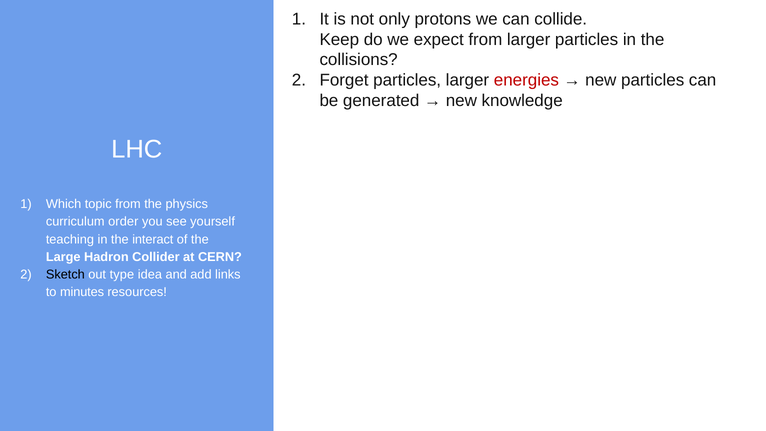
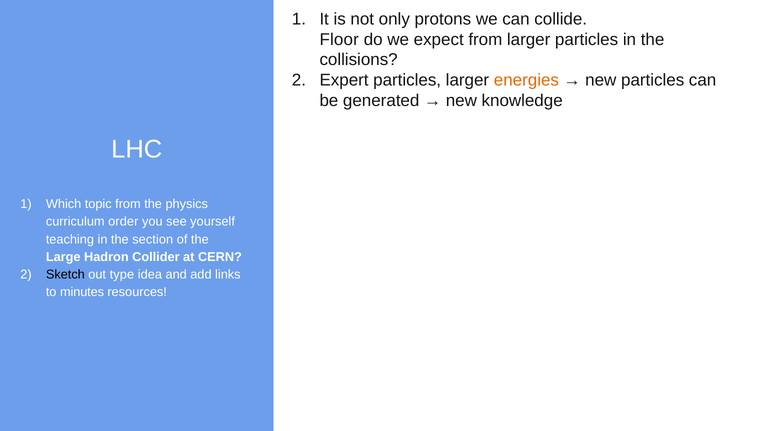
Keep: Keep -> Floor (339, 39)
Forget: Forget -> Expert (344, 80)
energies colour: red -> orange (526, 80)
interact: interact -> section (153, 239)
